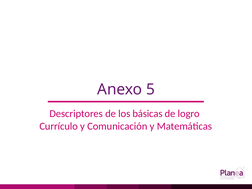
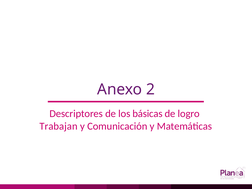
5: 5 -> 2 (150, 89)
Currículo: Currículo -> Trabajan (59, 126)
